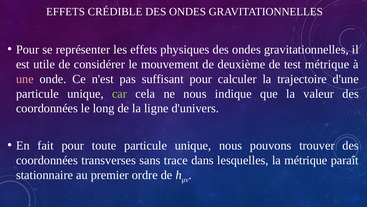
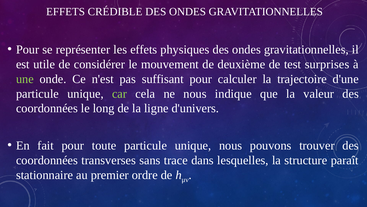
test métrique: métrique -> surprises (327, 64)
une colour: pink -> light green (25, 79)
la métrique: métrique -> structure (306, 160)
